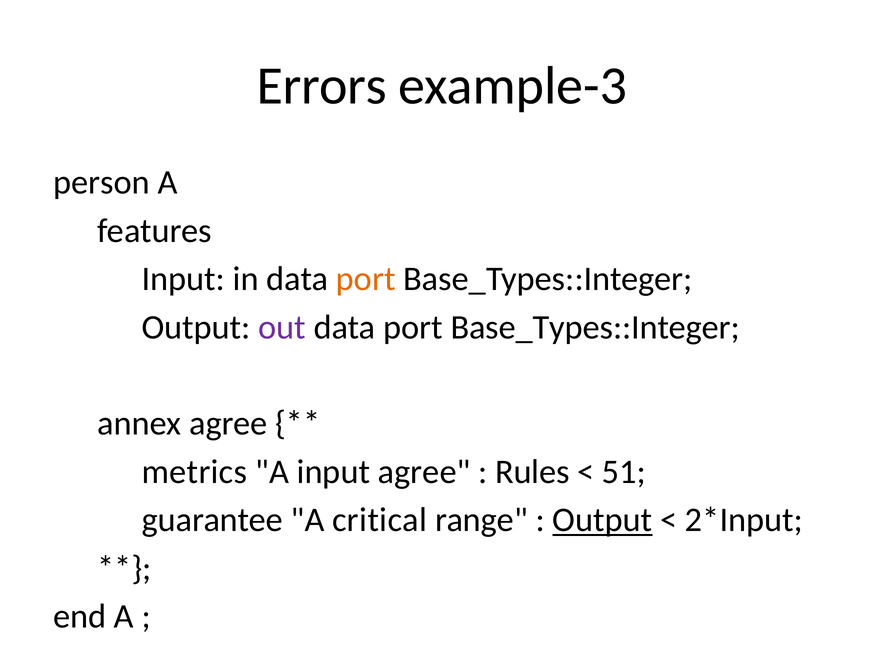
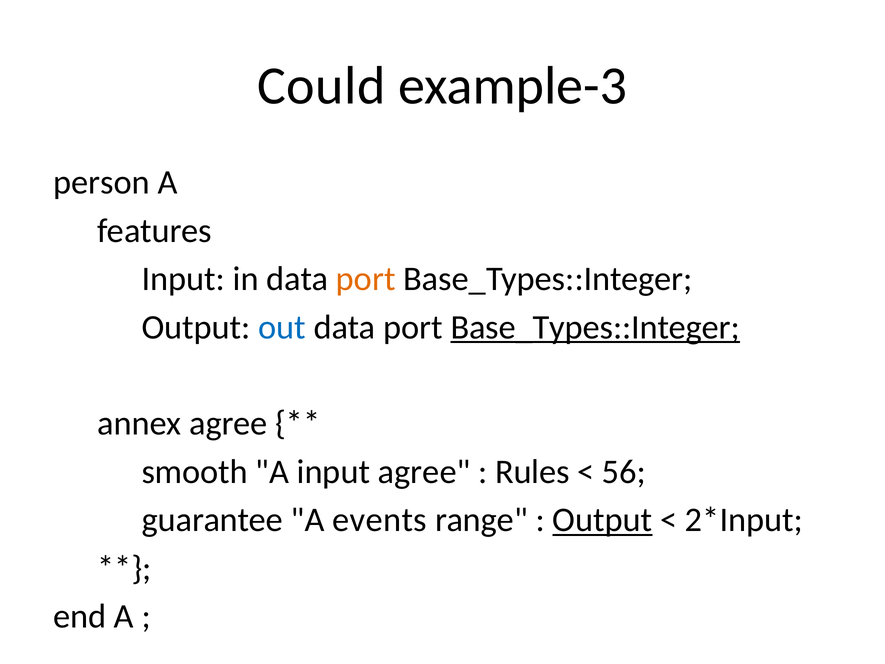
Errors: Errors -> Could (321, 86)
out colour: purple -> blue (282, 327)
Base_Types::Integer underline: none -> present (595, 327)
metrics: metrics -> smooth (195, 472)
51: 51 -> 56 (624, 472)
critical: critical -> events (380, 520)
